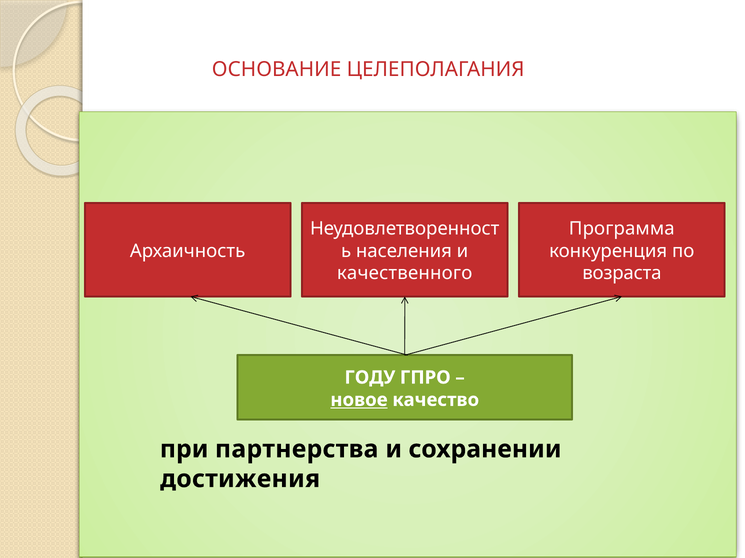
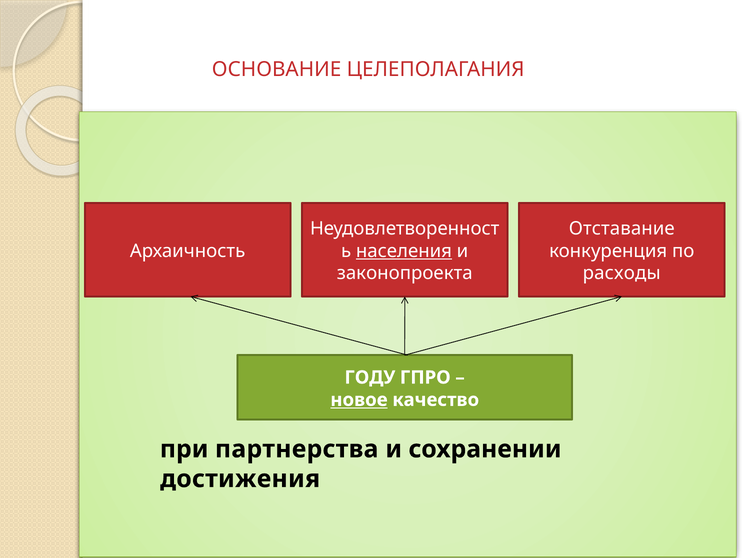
Программа: Программа -> Отставание (622, 229)
населения underline: none -> present (404, 251)
качественного: качественного -> законопроекта (405, 274)
возраста: возраста -> расходы (622, 274)
